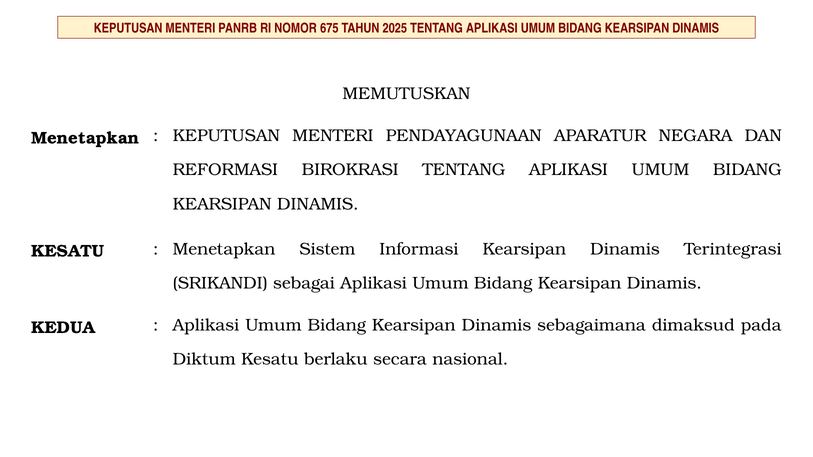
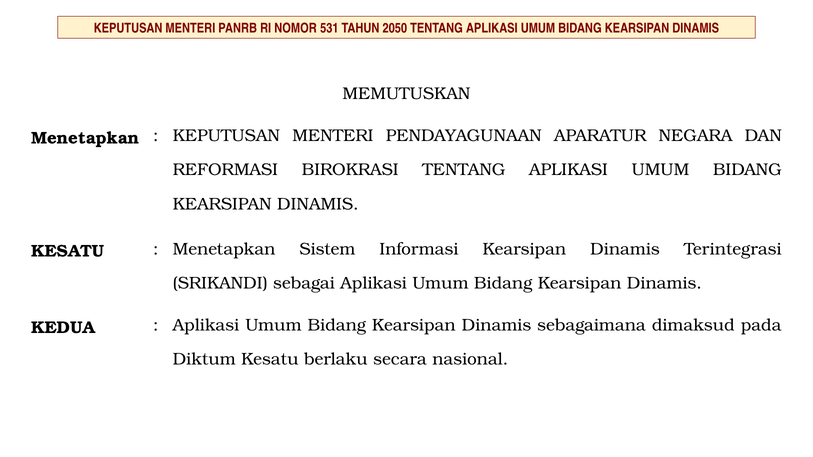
675: 675 -> 531 (329, 28)
2025: 2025 -> 2050 (395, 28)
